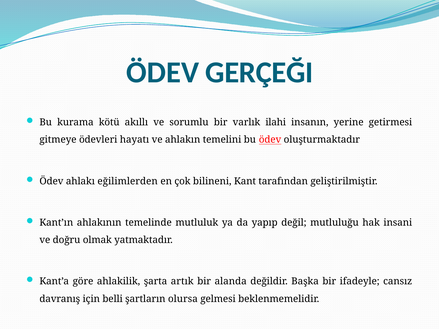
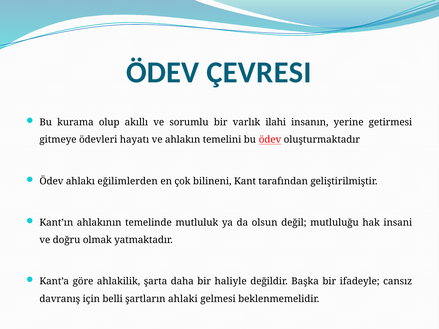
GERÇEĞI: GERÇEĞI -> ÇEVRESI (259, 73)
kötü: kötü -> olup (109, 122)
yapıp: yapıp -> olsun (265, 223)
artık: artık -> daha (182, 282)
alanda: alanda -> haliyle (231, 282)
olursa: olursa -> ahlaki (183, 299)
